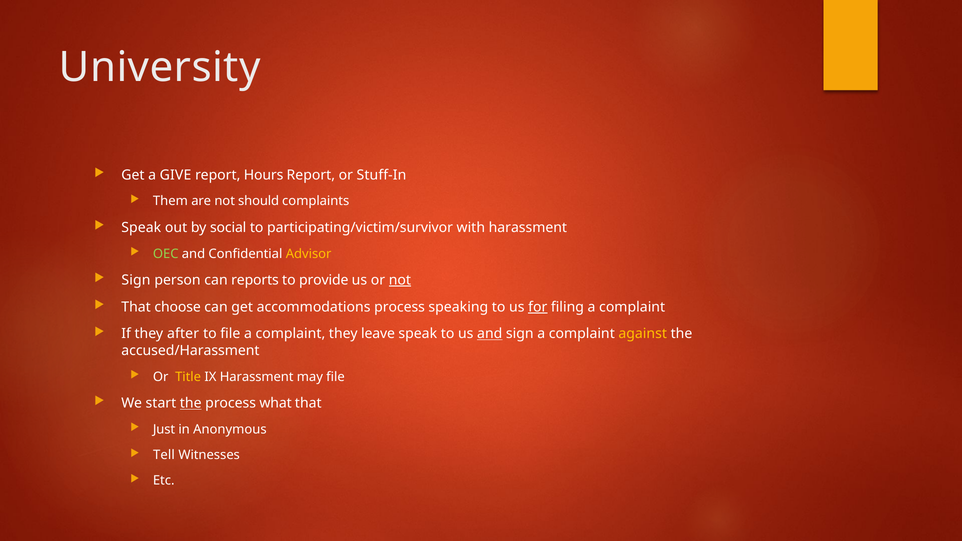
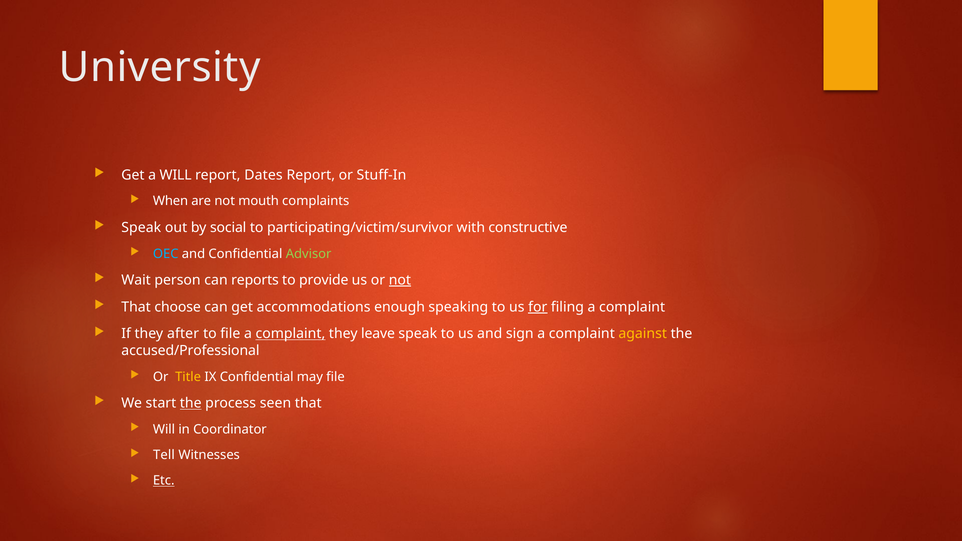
a GIVE: GIVE -> WILL (176, 175)
Hours: Hours -> Dates (263, 175)
Them: Them -> When (170, 201)
should: should -> mouth (259, 201)
with harassment: harassment -> constructive (528, 228)
OEC colour: light green -> light blue (166, 254)
Advisor colour: yellow -> light green (309, 254)
Sign: Sign -> Wait (136, 280)
accommodations process: process -> enough (400, 307)
complaint underline: none -> present (290, 334)
and underline: present -> none (490, 334)
accused/Harassment: accused/Harassment -> accused/Professional (190, 351)
IX Harassment: Harassment -> Confidential (257, 377)
what: what -> seen (275, 403)
Just: Just -> Will (164, 429)
Anonymous: Anonymous -> Coordinator (230, 429)
Etc underline: none -> present (164, 481)
